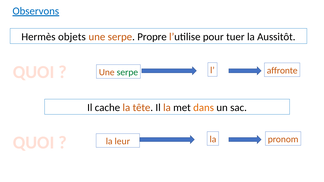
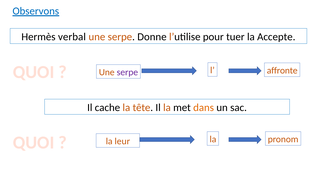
objets: objets -> verbal (72, 37)
Propre: Propre -> Donne (152, 37)
Aussitôt: Aussitôt -> Accepte (276, 37)
serpe colour: green -> purple (127, 72)
